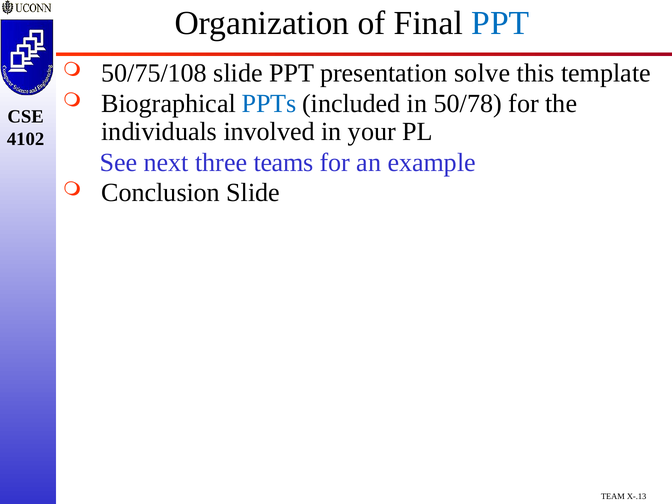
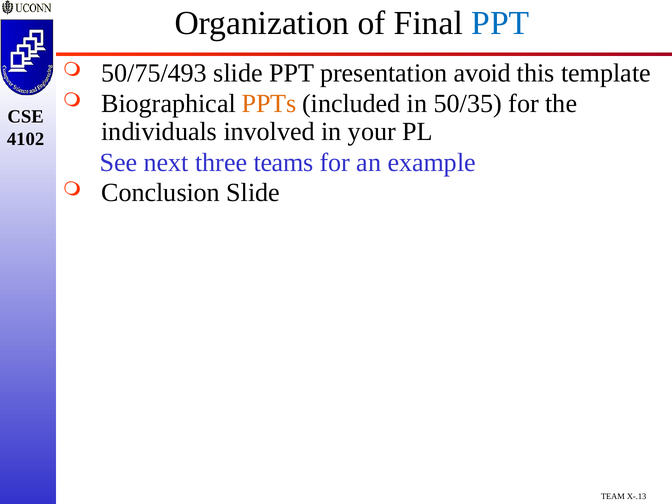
50/75/108: 50/75/108 -> 50/75/493 (154, 73)
solve: solve -> avoid (482, 73)
PPTs colour: blue -> orange (269, 104)
50/78: 50/78 -> 50/35 (468, 104)
